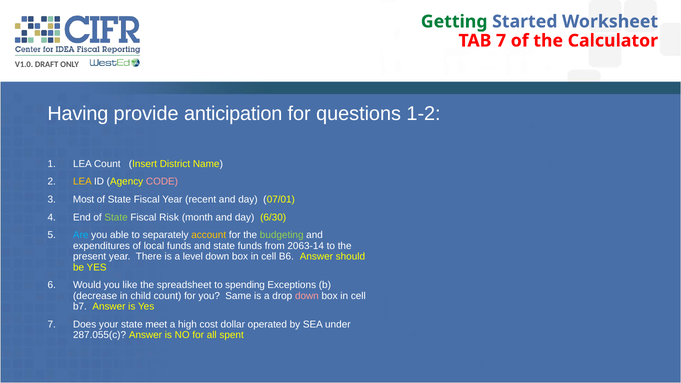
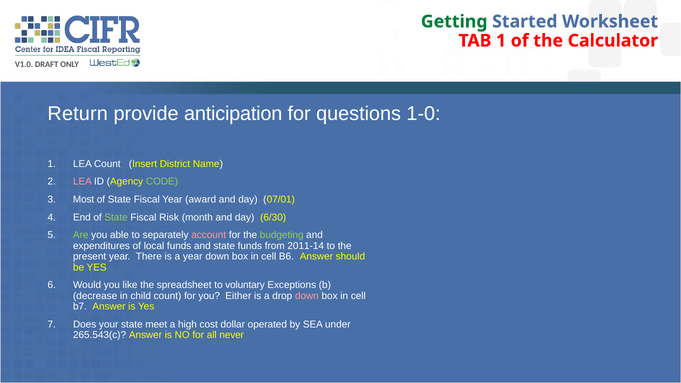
TAB 7: 7 -> 1 (501, 41)
Having: Having -> Return (78, 113)
1-2: 1-2 -> 1-0 (424, 113)
LEA colour: yellow -> pink (82, 182)
CODE colour: pink -> light green (162, 182)
recent: recent -> award (201, 199)
Are colour: light blue -> light green (81, 235)
account colour: yellow -> pink (209, 235)
2063-14: 2063-14 -> 2011-14 (306, 246)
a level: level -> year (193, 257)
spending: spending -> voluntary (245, 285)
Same: Same -> Either (238, 296)
287.055(c: 287.055(c -> 265.543(c (100, 335)
spent: spent -> never (232, 335)
